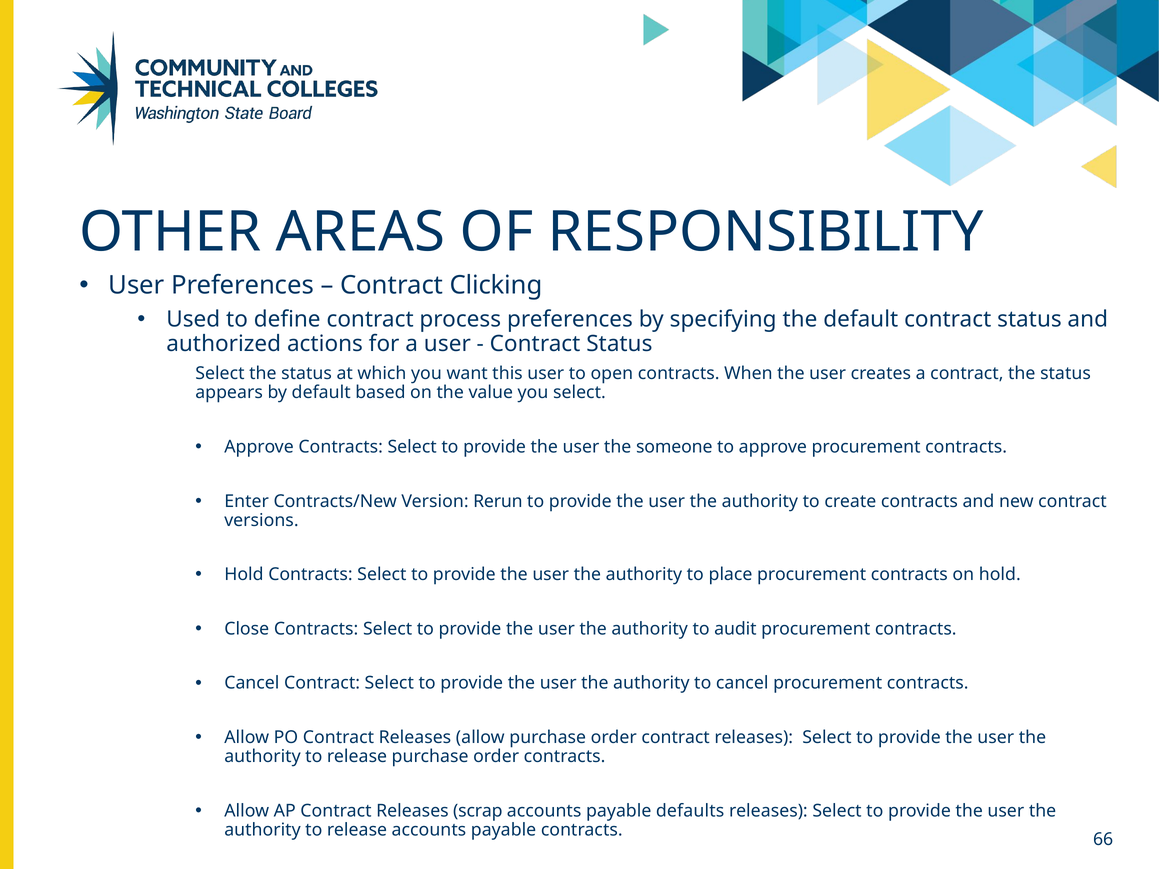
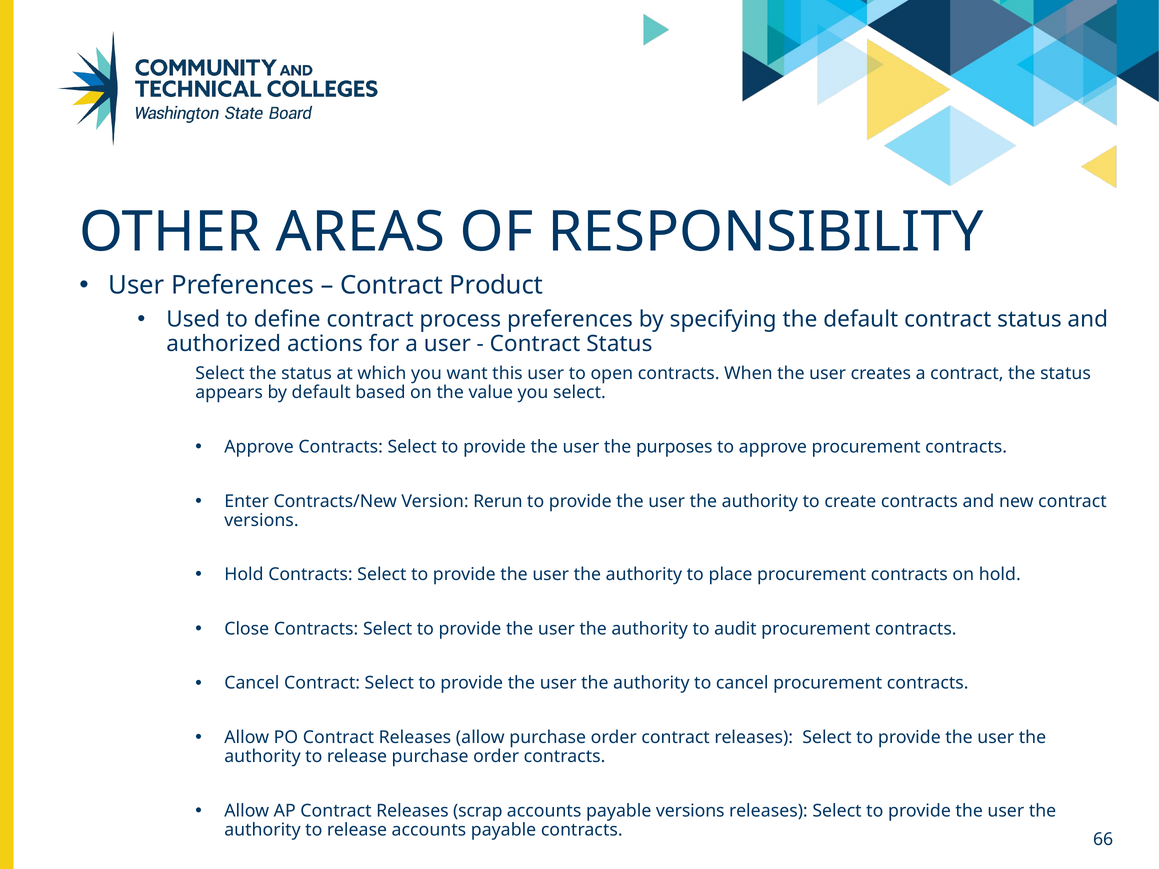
Clicking: Clicking -> Product (496, 285)
someone: someone -> purposes (674, 447)
payable defaults: defaults -> versions (690, 811)
